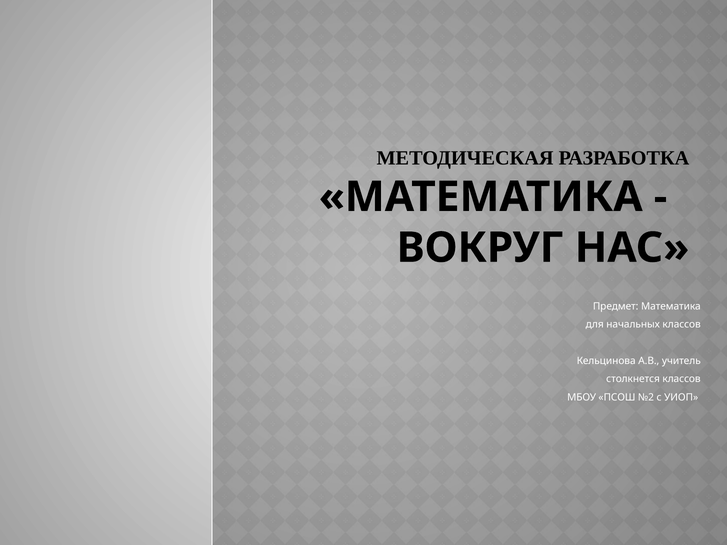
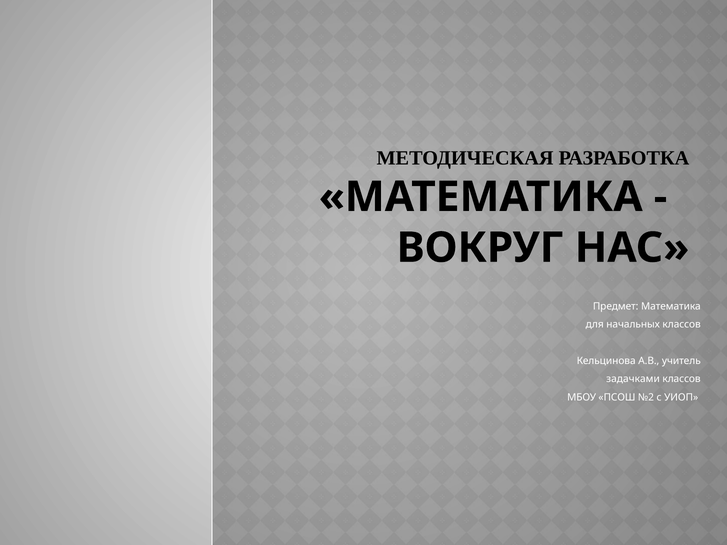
столкнется: столкнется -> задачками (633, 379)
